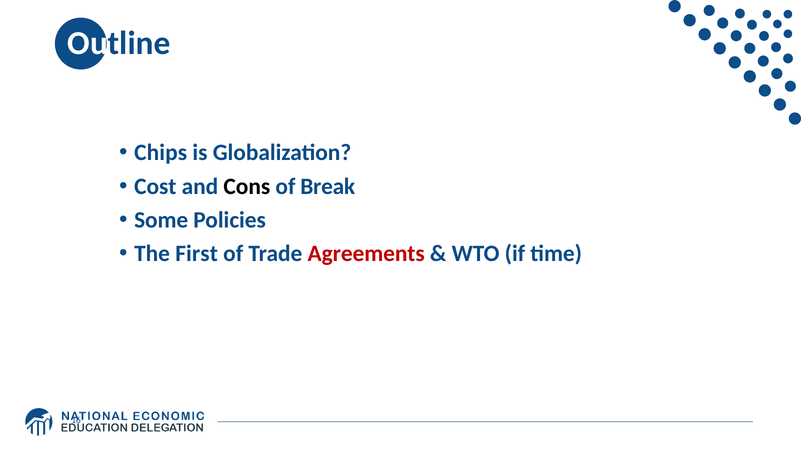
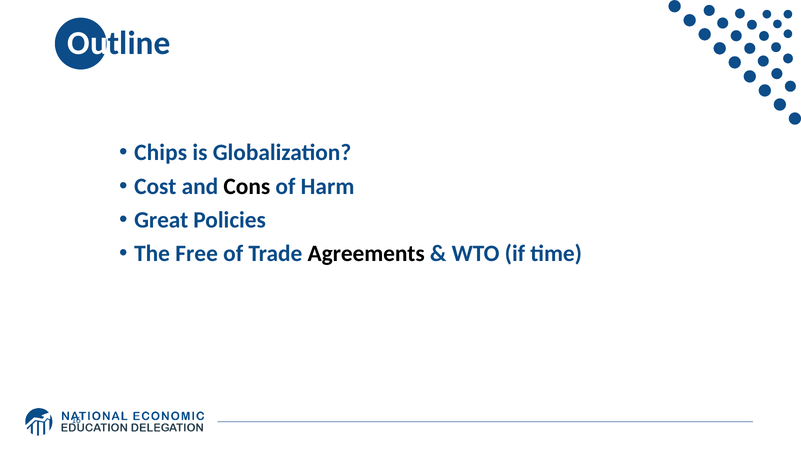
Break: Break -> Harm (328, 186)
Some: Some -> Great (161, 220)
First: First -> Free (197, 253)
Agreements colour: red -> black (366, 253)
